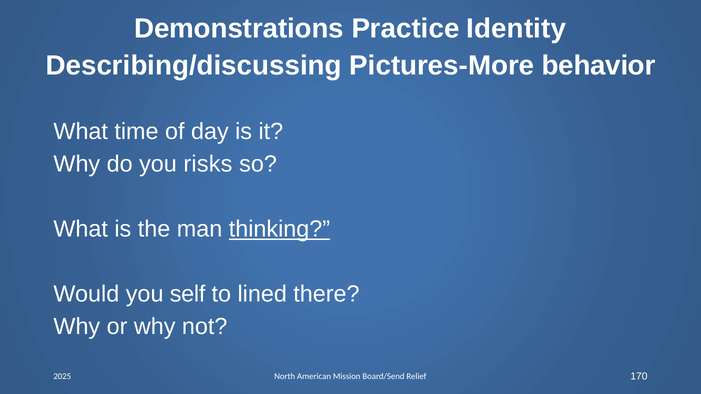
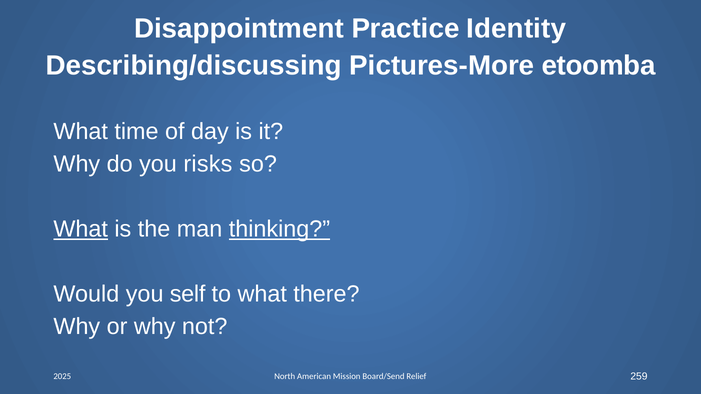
Demonstrations: Demonstrations -> Disappointment (239, 29)
behavior: behavior -> etoomba (599, 65)
What underline: none -> present (81, 229)
to lined: lined -> what (262, 294)
170: 170 -> 259 (639, 377)
